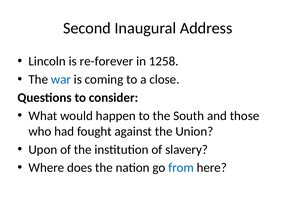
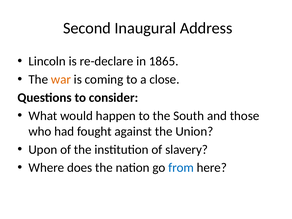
re-forever: re-forever -> re-declare (107, 61)
1258: 1258 -> 1865 (164, 61)
war colour: blue -> orange (61, 79)
